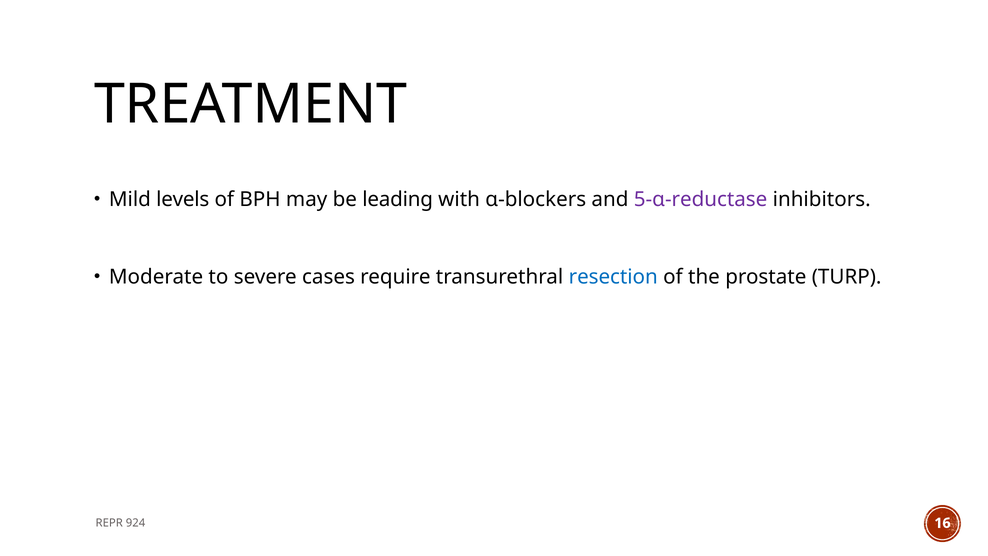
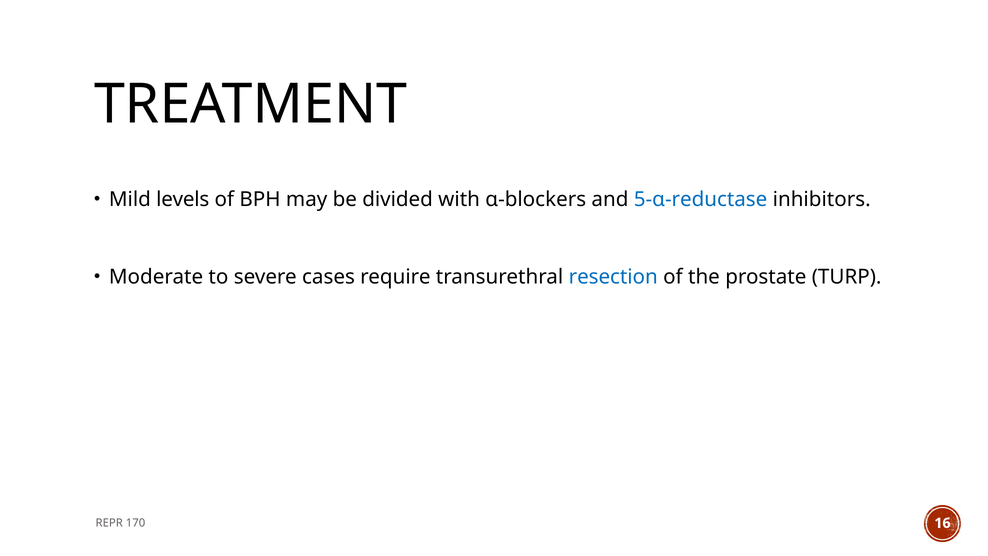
leading: leading -> divided (398, 199)
5-α-reductase colour: purple -> blue (701, 199)
924: 924 -> 170 (136, 523)
